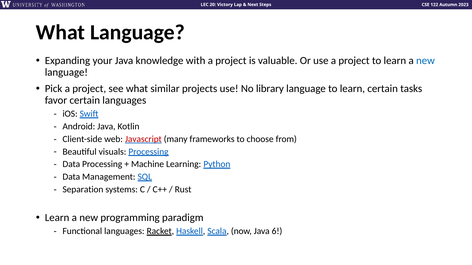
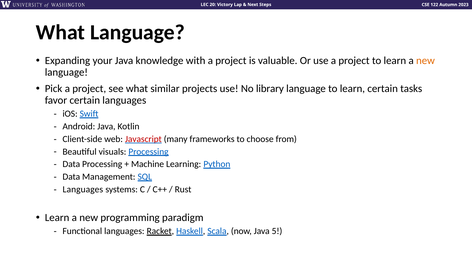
new colour: blue -> orange (425, 61)
Separation: Separation -> Languages (83, 190)
6: 6 -> 5 (277, 232)
